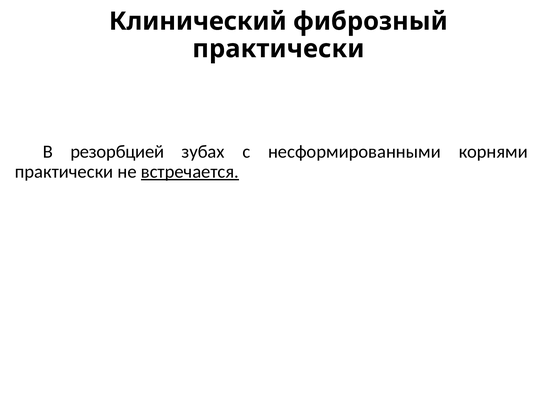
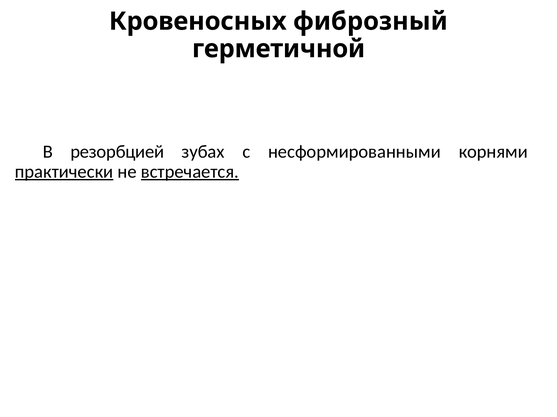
Клинический: Клинический -> Кровеносных (198, 21)
практически: практически -> герметичной (279, 49)
практически underline: none -> present (64, 172)
